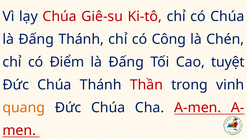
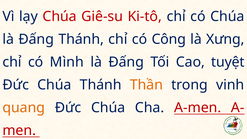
Chén: Chén -> Xưng (225, 39)
Điểm: Điểm -> Mình (67, 62)
Thần colour: red -> orange (146, 85)
